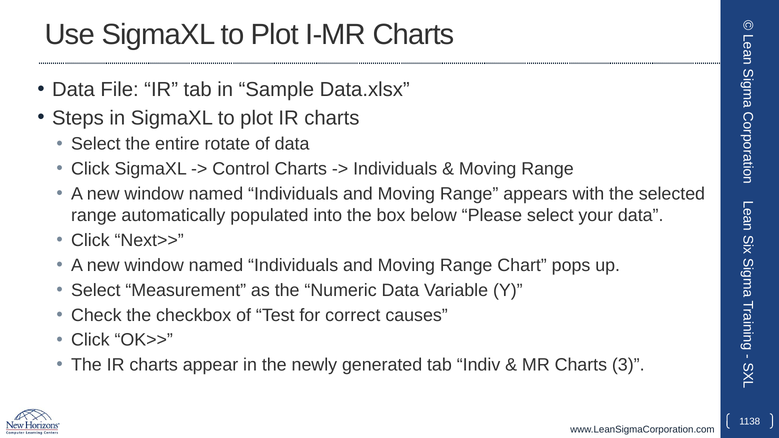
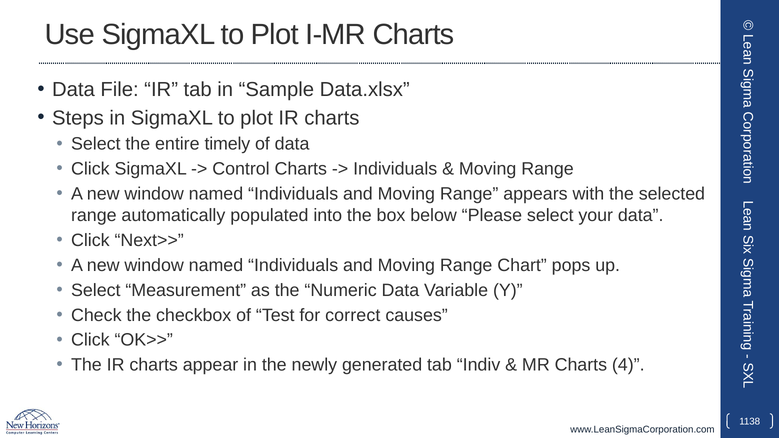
rotate: rotate -> timely (227, 144)
3: 3 -> 4 (628, 365)
